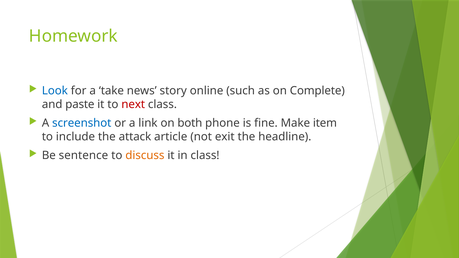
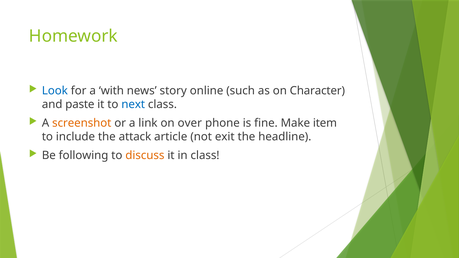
take: take -> with (111, 91)
Complete: Complete -> Character (317, 91)
next colour: red -> blue (133, 105)
screenshot colour: blue -> orange (82, 123)
both: both -> over (190, 123)
sentence: sentence -> following (84, 155)
